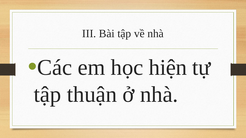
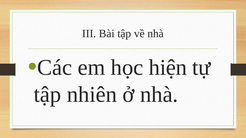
thuận: thuận -> nhiên (92, 95)
